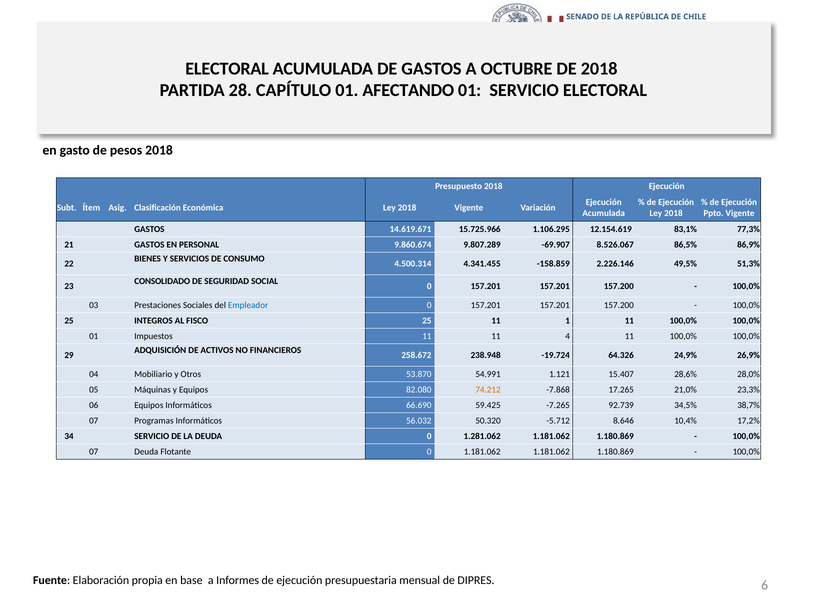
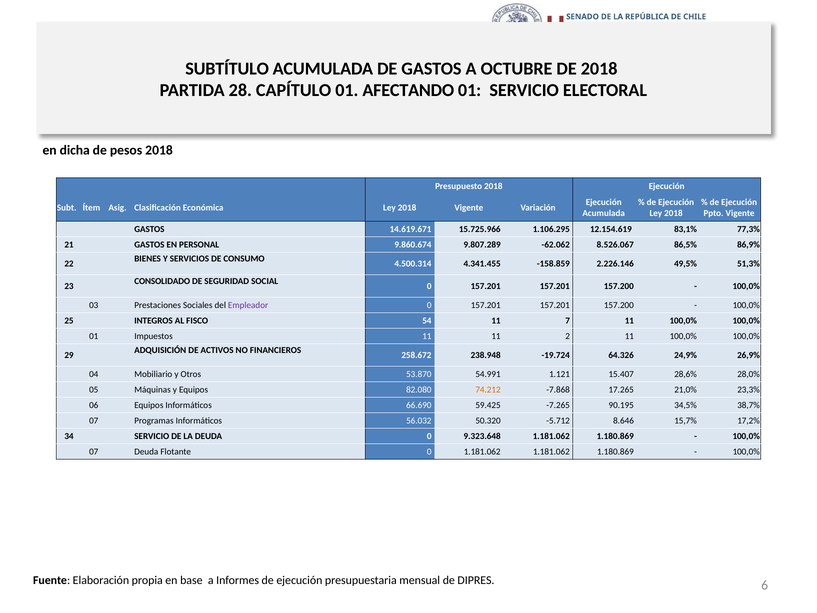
ELECTORAL: ELECTORAL -> SUBTÍTULO (227, 69)
gasto: gasto -> dicha (75, 150)
-69.907: -69.907 -> -62.062 (556, 245)
Empleador colour: blue -> purple (248, 305)
FISCO 25: 25 -> 54 (427, 321)
1: 1 -> 7 (568, 321)
4: 4 -> 2 (568, 336)
92.739: 92.739 -> 90.195 (621, 405)
10,4%: 10,4% -> 15,7% (686, 421)
1.281.062: 1.281.062 -> 9.323.648 (482, 436)
